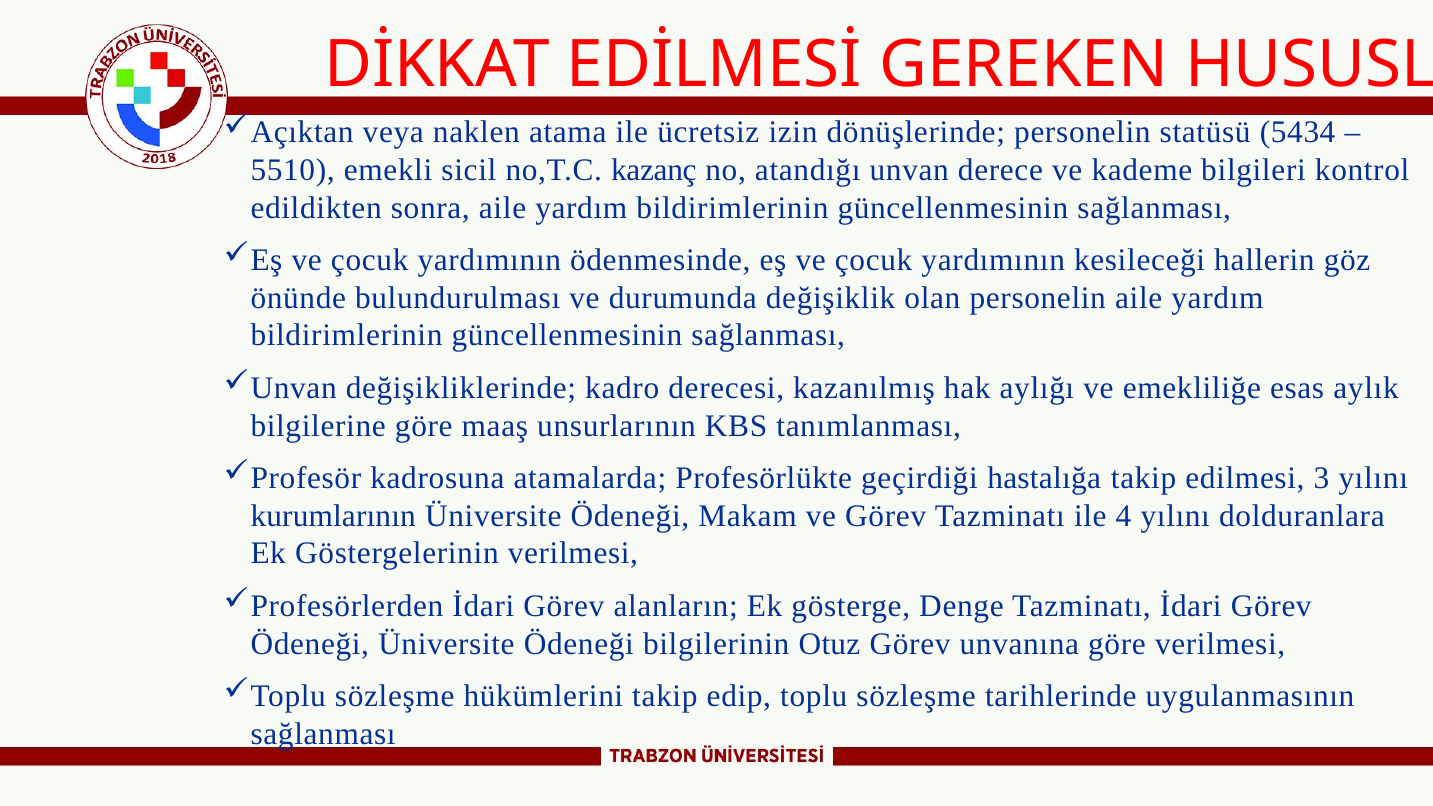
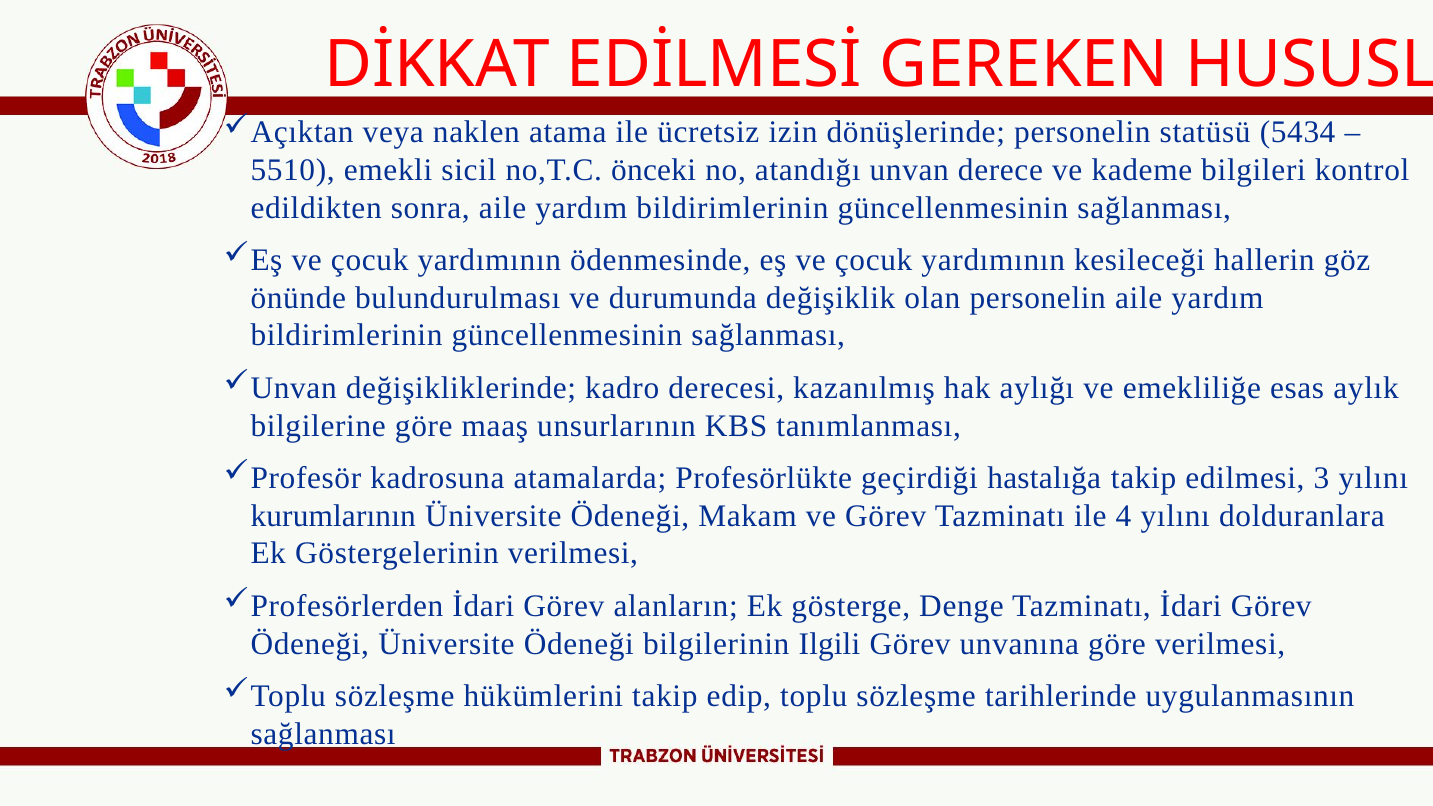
kazanç: kazanç -> önceki (654, 170)
Otuz: Otuz -> Ilgili (829, 644)
